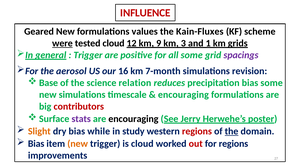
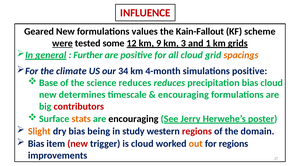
Kain-Fluxes: Kain-Fluxes -> Kain-Fallout (200, 31)
tested cloud: cloud -> some (114, 43)
Trigger: Trigger -> Further (88, 55)
all some: some -> cloud (192, 55)
spacings colour: purple -> orange (241, 55)
aerosol: aerosol -> climate (71, 71)
16: 16 -> 34 (123, 71)
7-month: 7-month -> 4-month (163, 71)
simulations revision: revision -> positive (250, 71)
science relation: relation -> reduces (135, 83)
bias some: some -> cloud (272, 83)
new simulations: simulations -> determines (82, 95)
stats colour: purple -> orange (81, 119)
while: while -> being (99, 131)
the underline: present -> none (232, 131)
new colour: orange -> red (78, 144)
out colour: red -> orange (196, 144)
